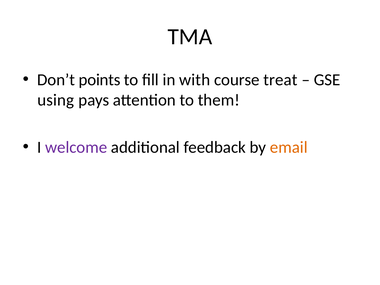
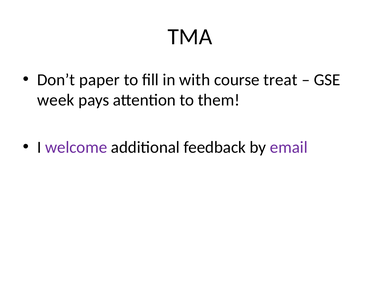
points: points -> paper (99, 80)
using: using -> week (56, 100)
email colour: orange -> purple (289, 147)
